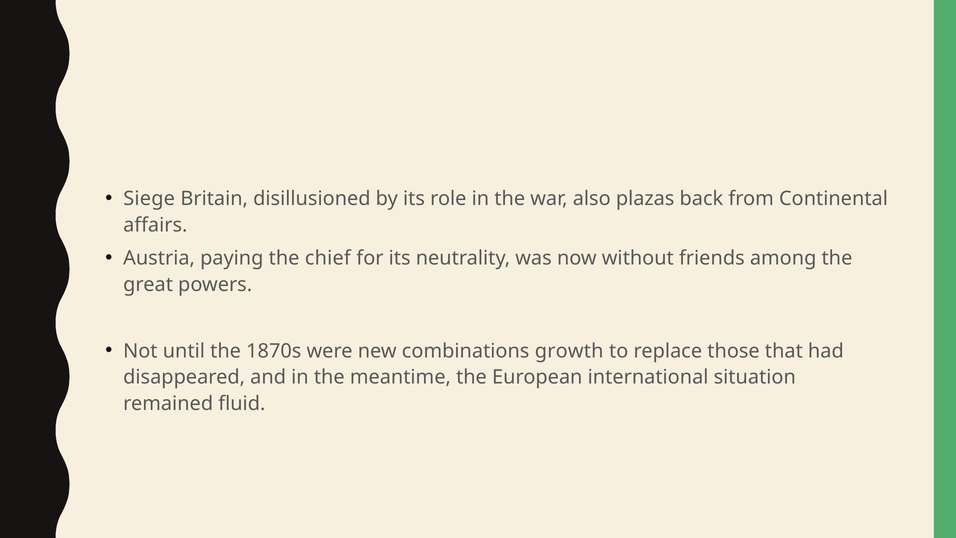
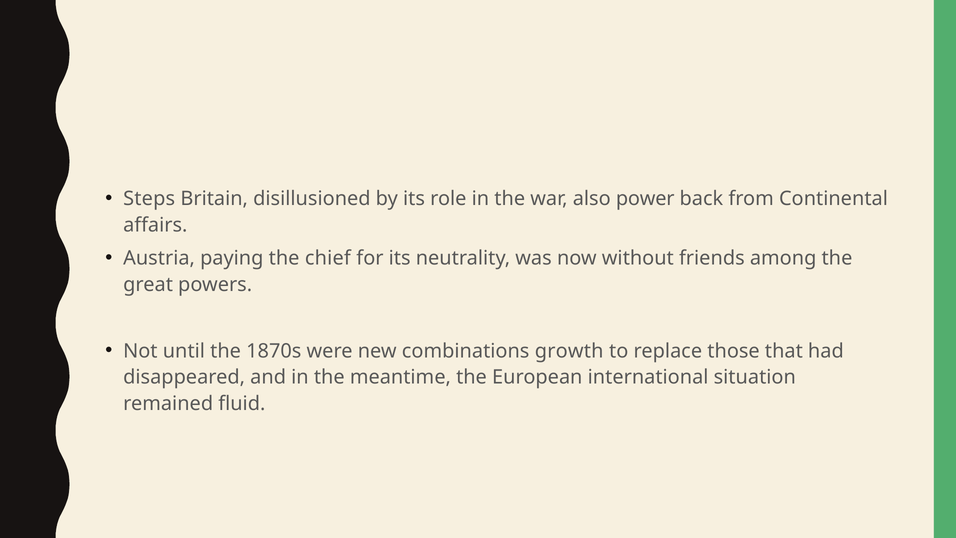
Siege: Siege -> Steps (149, 199)
plazas: plazas -> power (645, 199)
